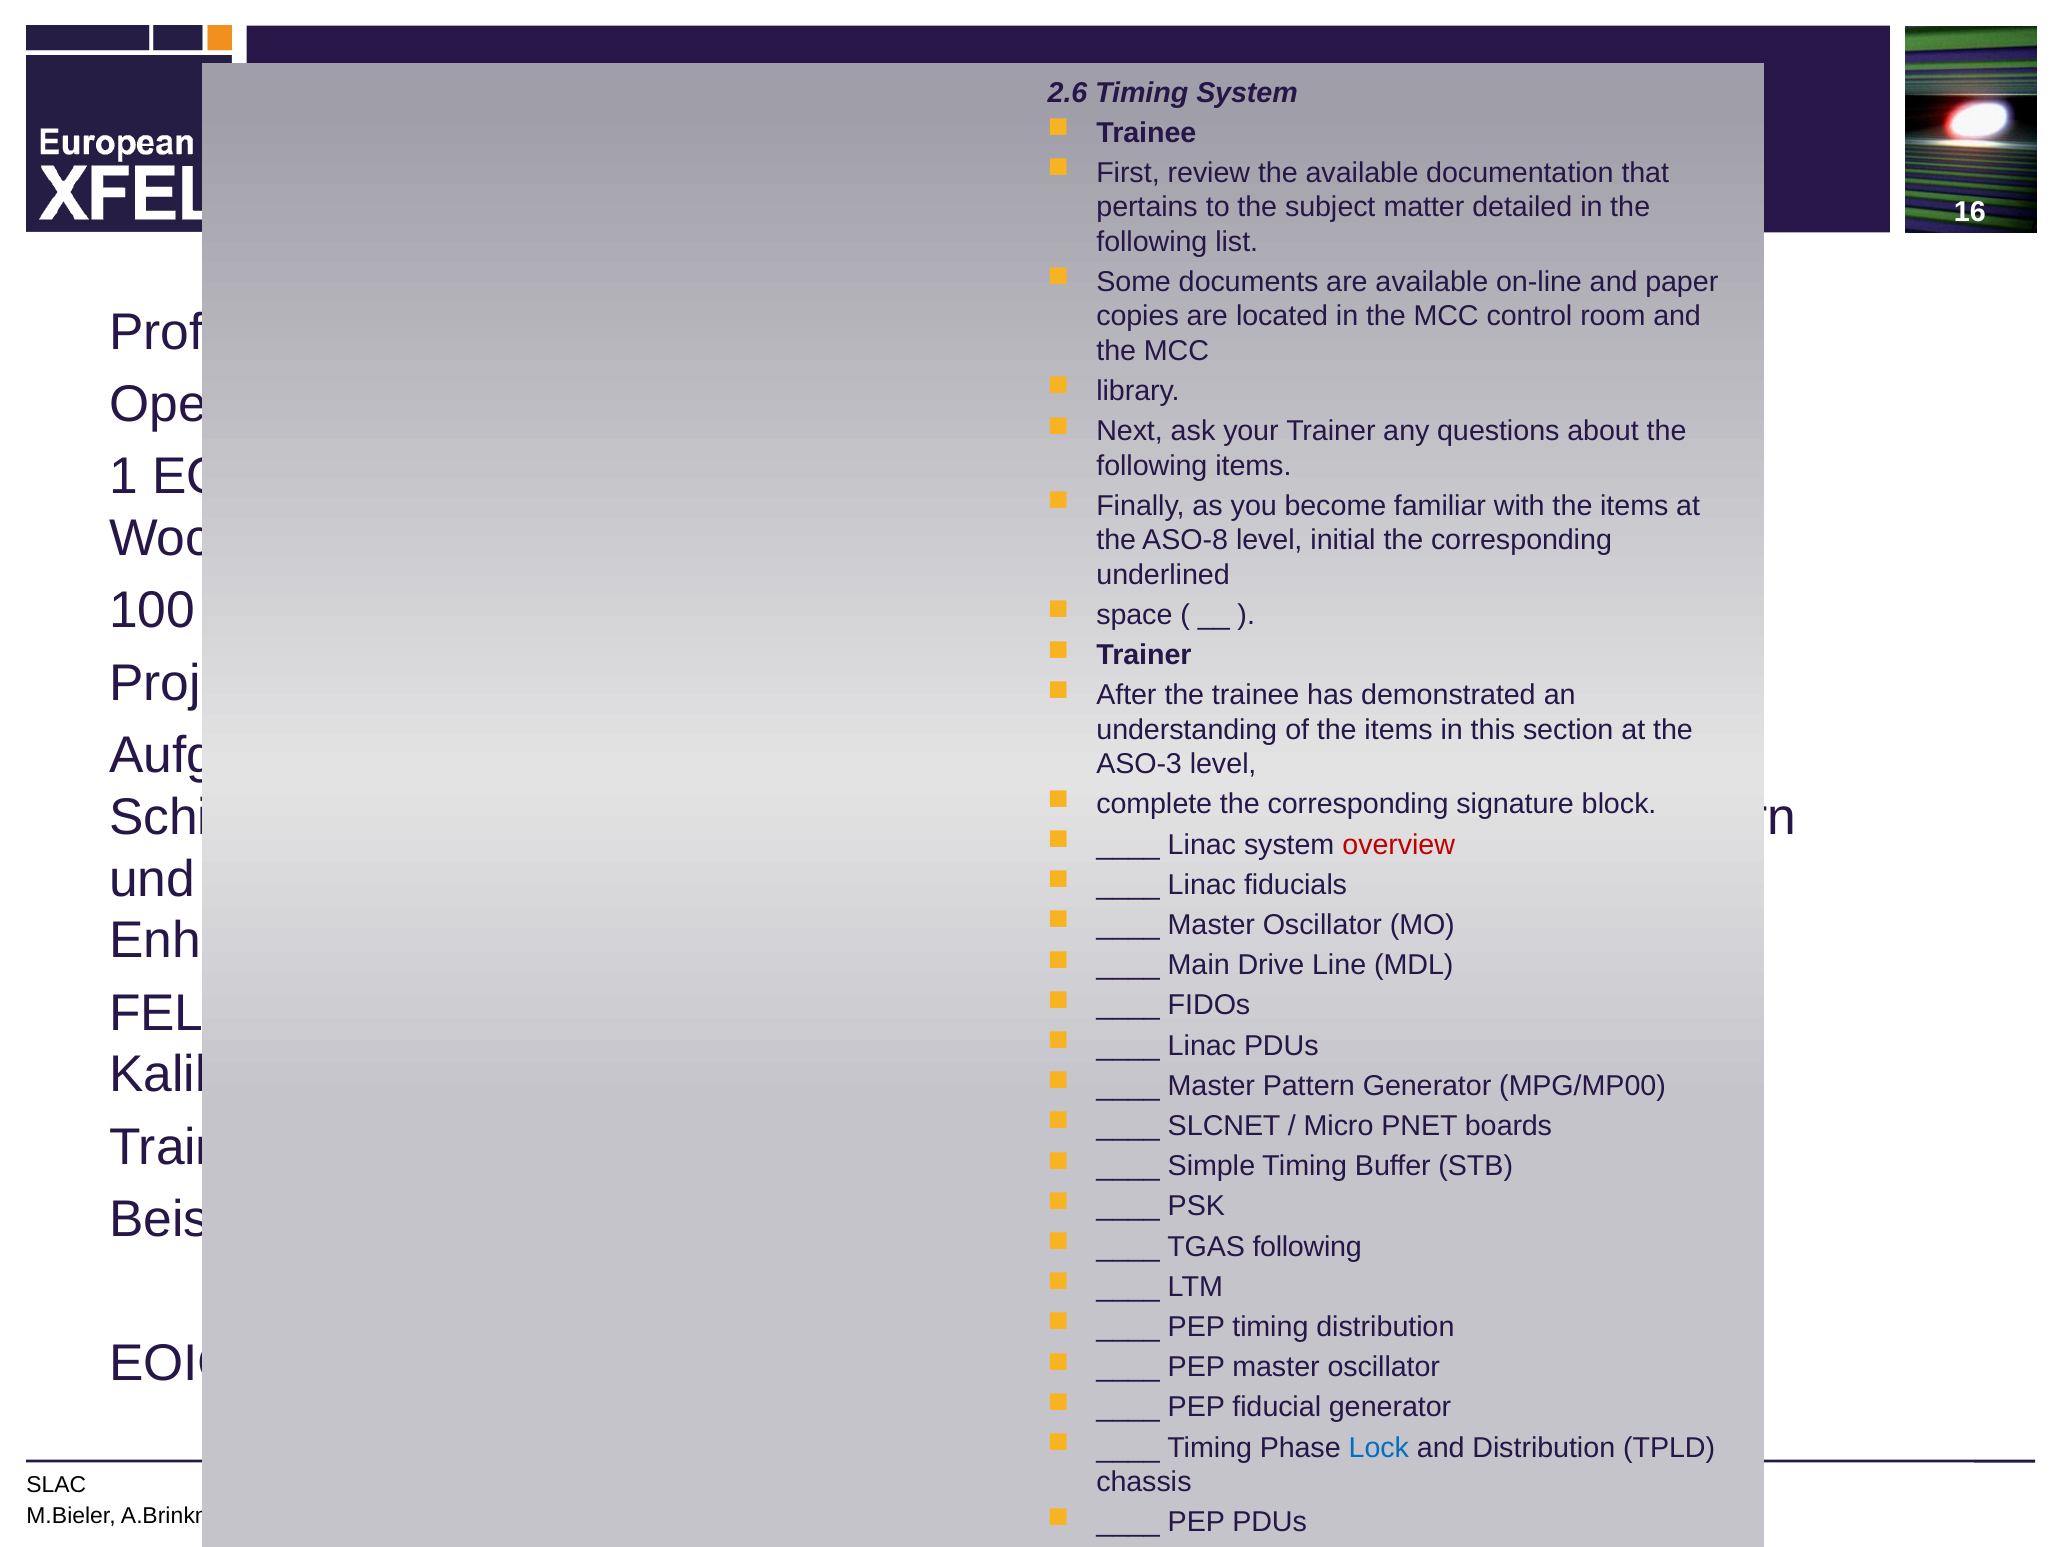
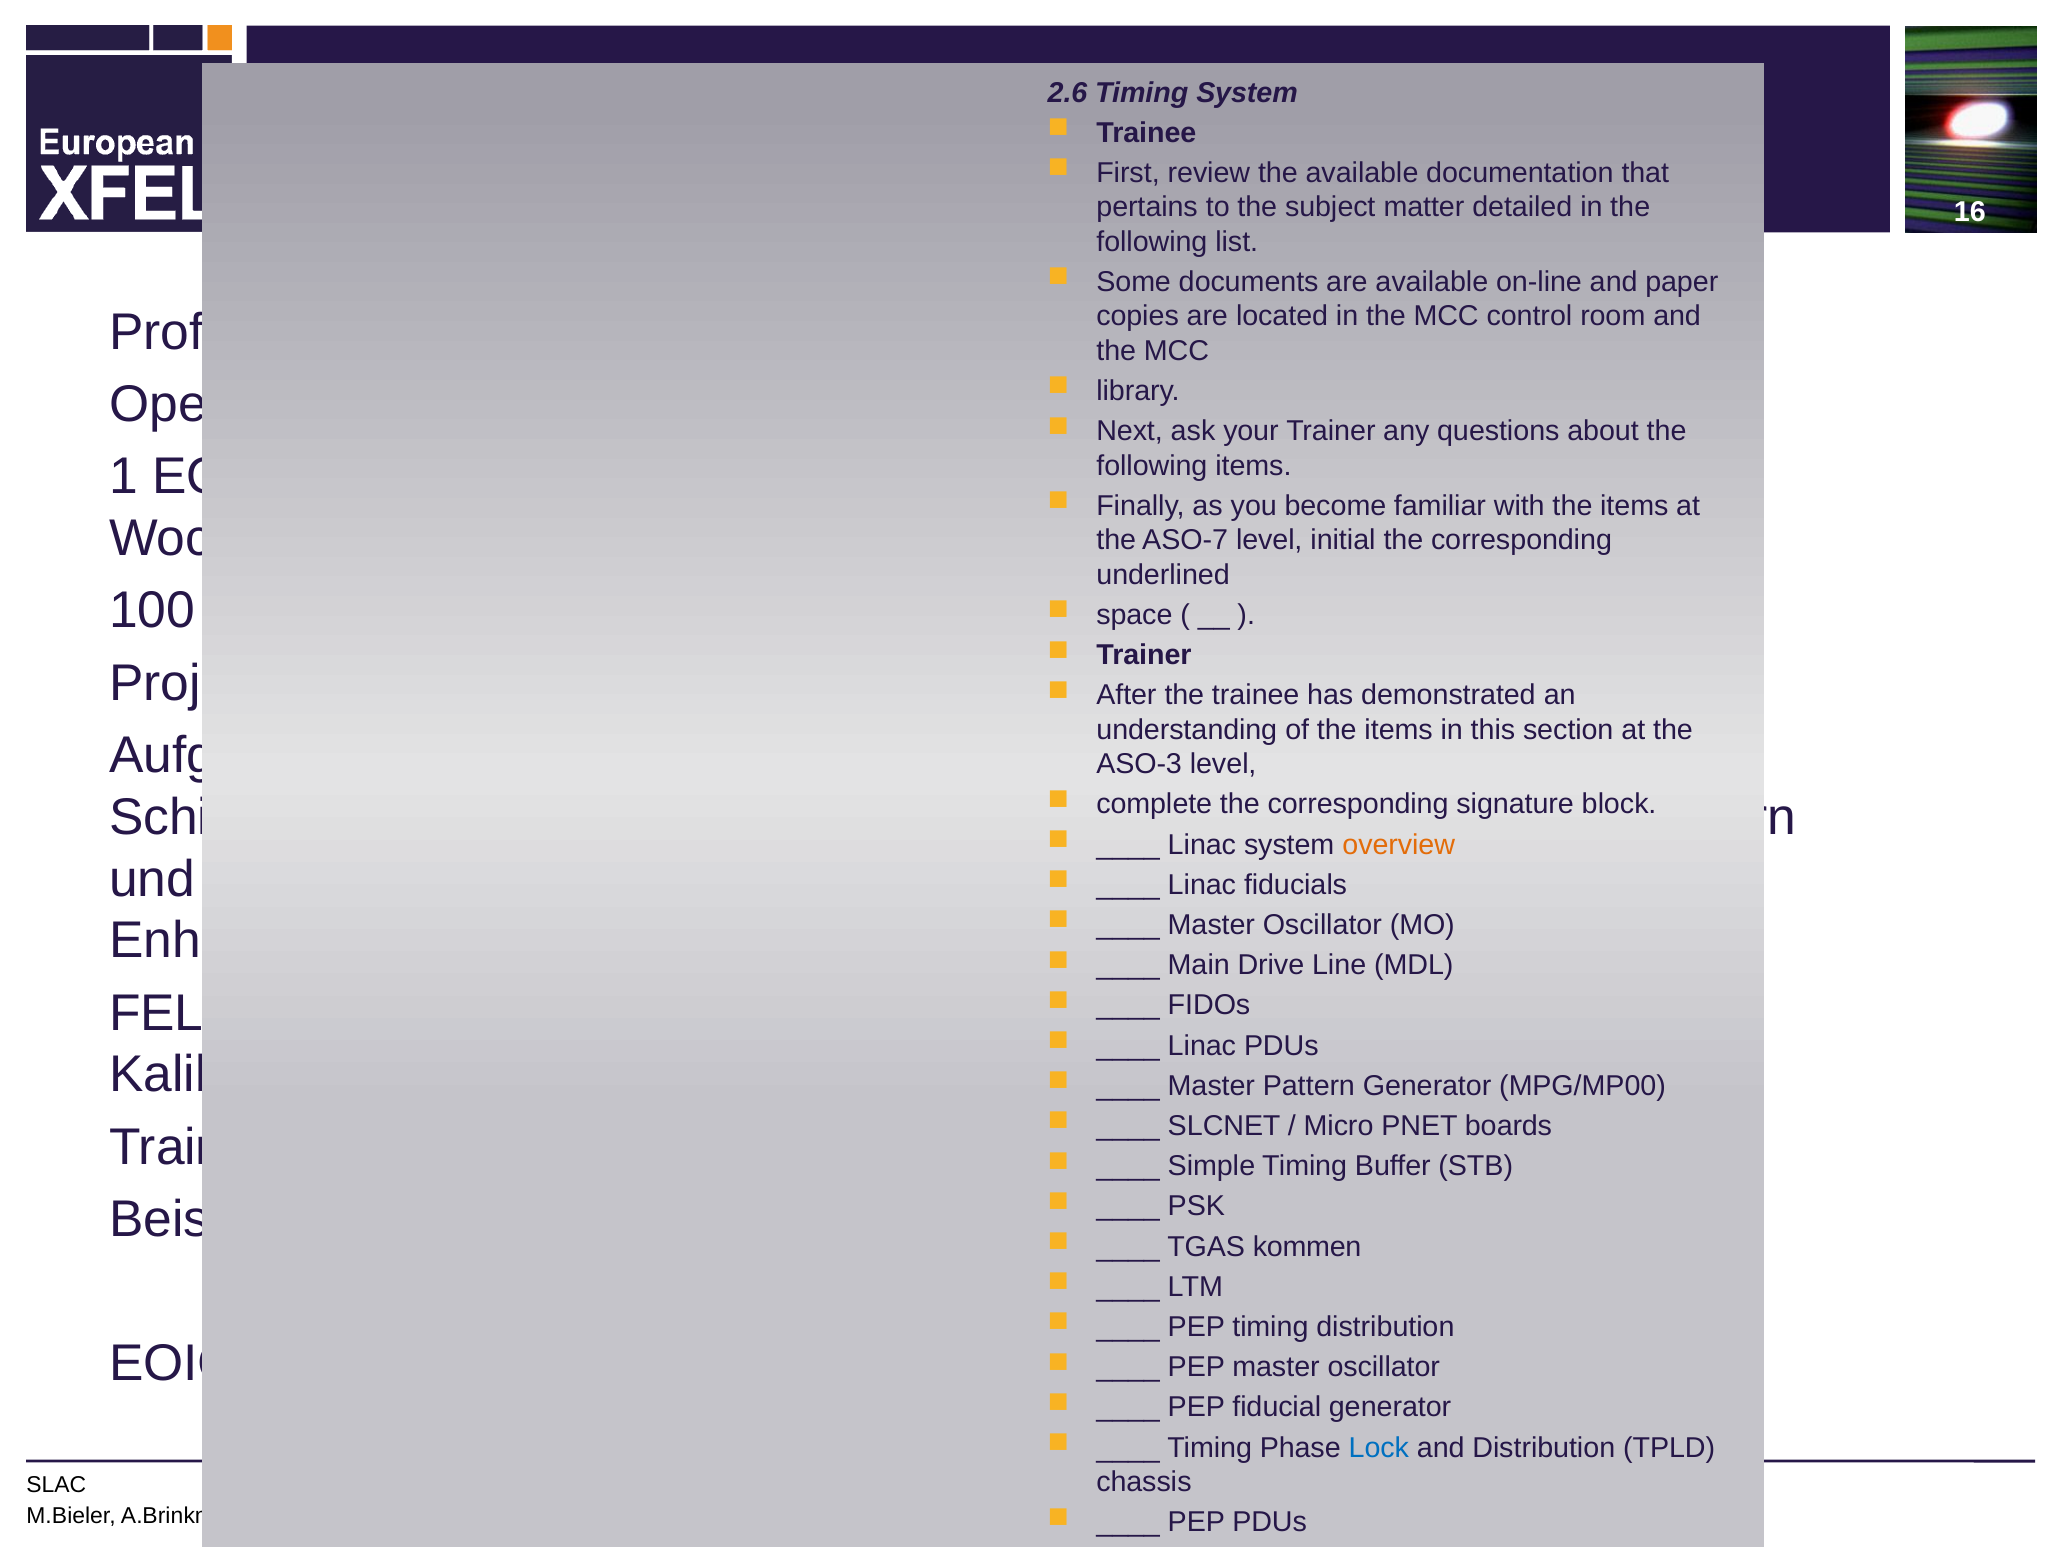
ASO-8: ASO-8 -> ASO-7 (1185, 540)
overview colour: red -> orange (1399, 845)
TGAS following: following -> kommen (1307, 1247)
